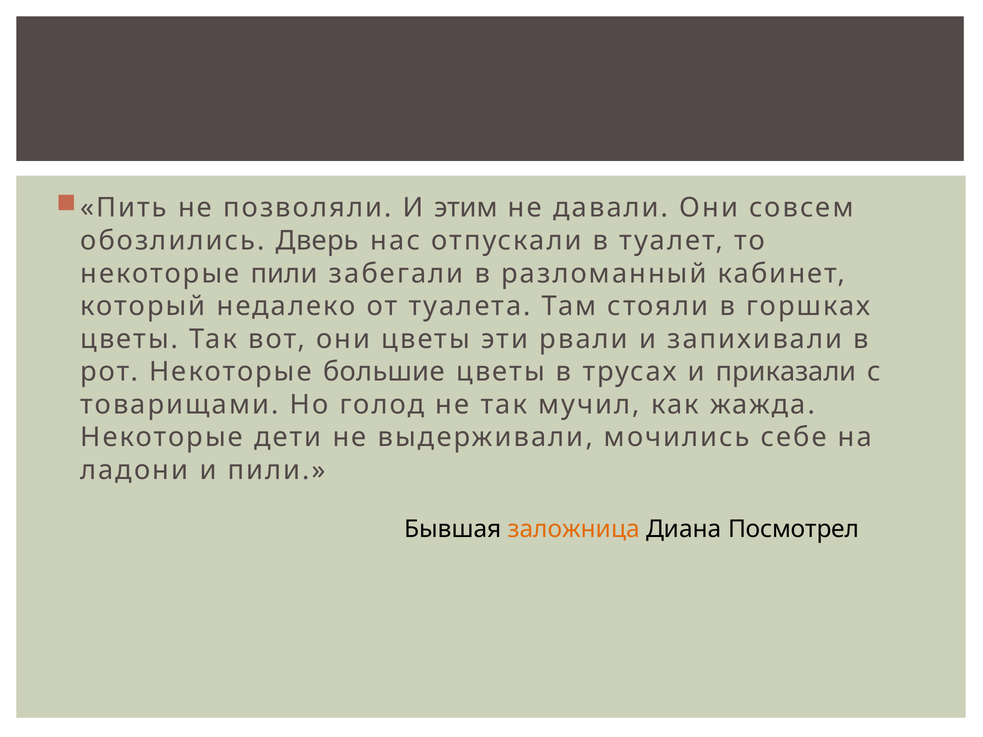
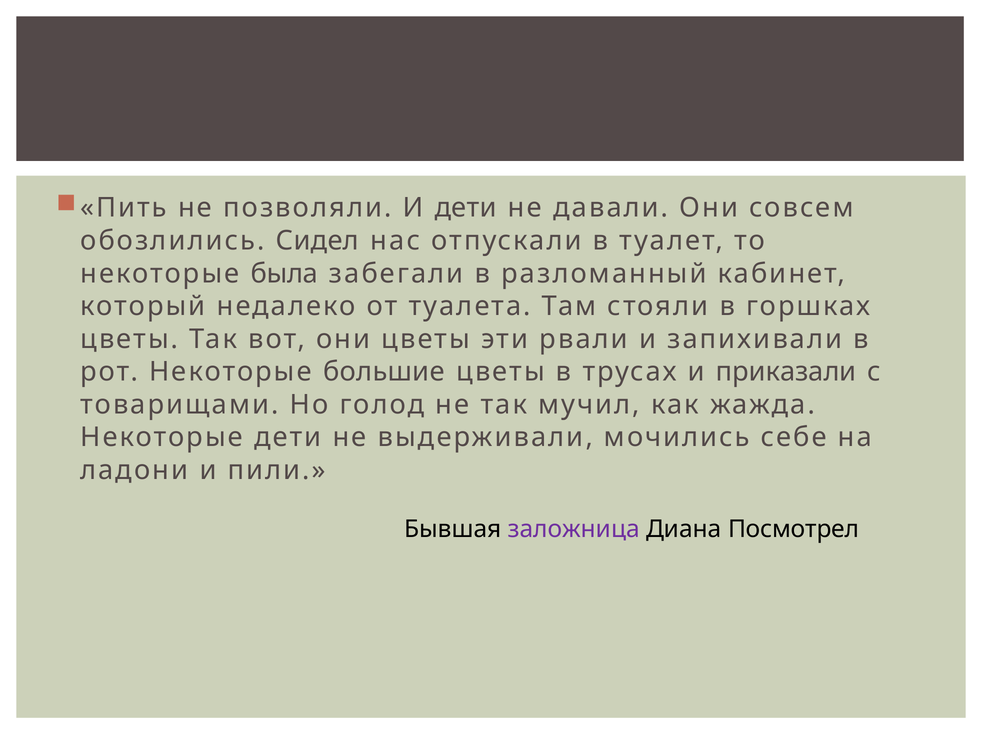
И этим: этим -> дети (466, 208)
Дверь: Дверь -> Сидел (317, 241)
некоторые пили: пили -> была (284, 274)
заложница colour: orange -> purple (574, 529)
